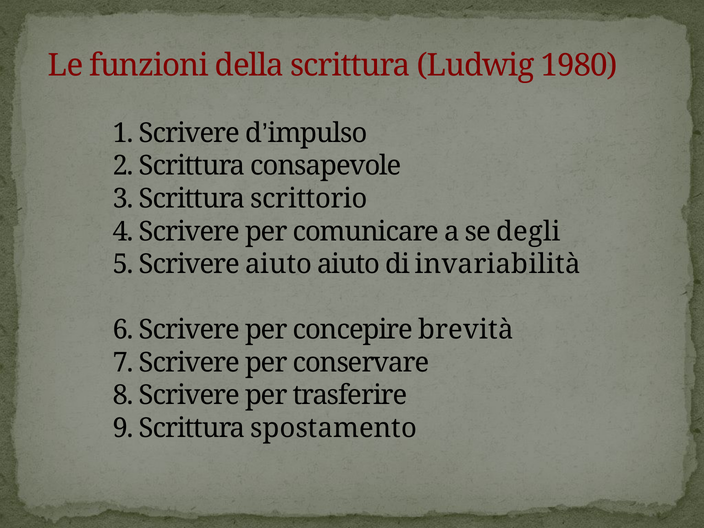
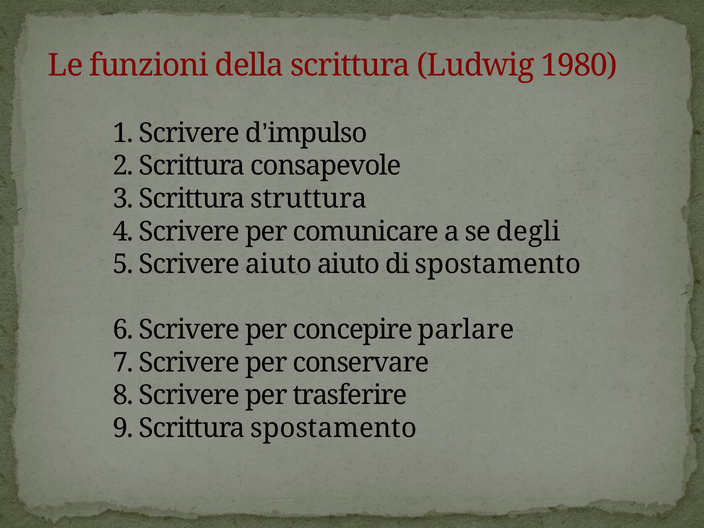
scrittorio: scrittorio -> struttura (309, 199)
di invariabilità: invariabilità -> spostamento (498, 264)
brevità: brevità -> parlare (466, 330)
